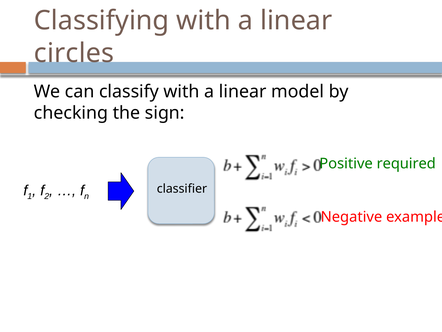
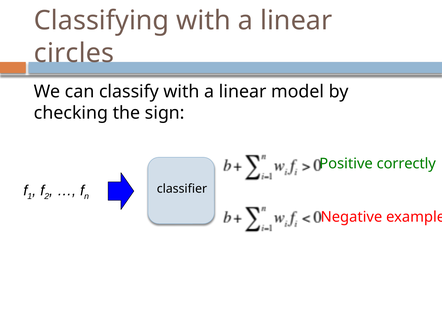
required: required -> correctly (406, 163)
